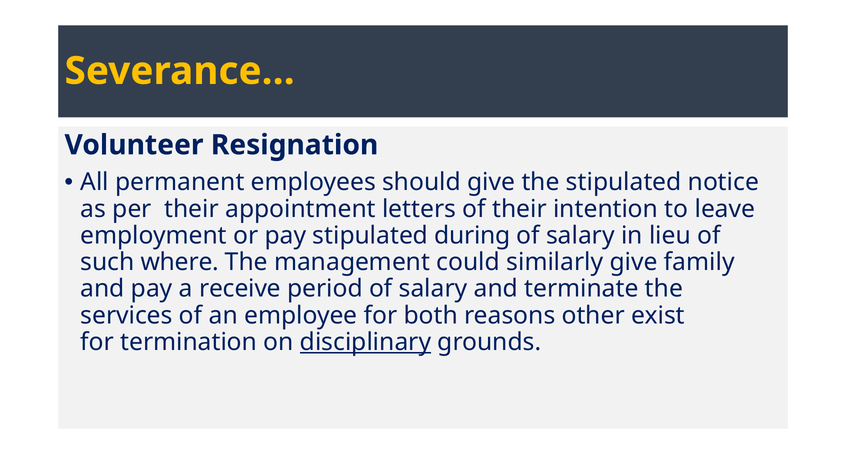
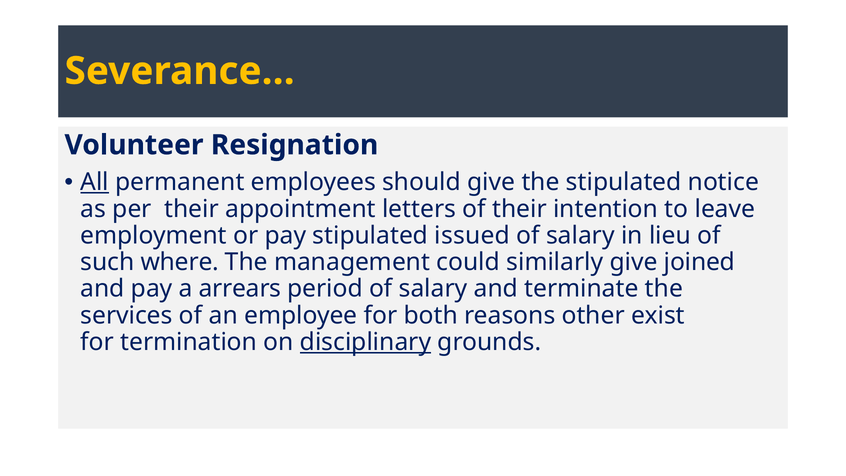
All underline: none -> present (95, 182)
during: during -> issued (472, 235)
family: family -> joined (699, 262)
receive: receive -> arrears (240, 289)
